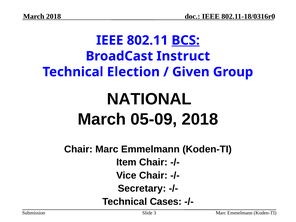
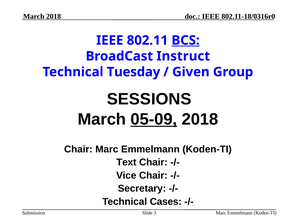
Election: Election -> Tuesday (133, 72)
NATIONAL: NATIONAL -> SESSIONS (149, 99)
05-09 underline: none -> present (154, 119)
Item: Item -> Text (126, 162)
